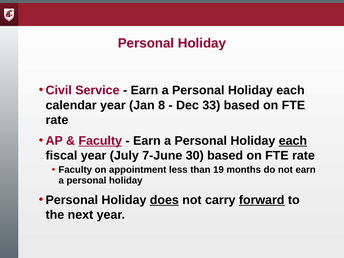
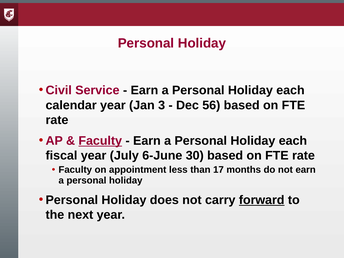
8: 8 -> 3 (162, 105)
33: 33 -> 56 (211, 105)
each underline: present -> none (293, 141)
7-June: 7-June -> 6-June (162, 156)
19: 19 -> 17 (218, 170)
does underline: present -> none (164, 200)
